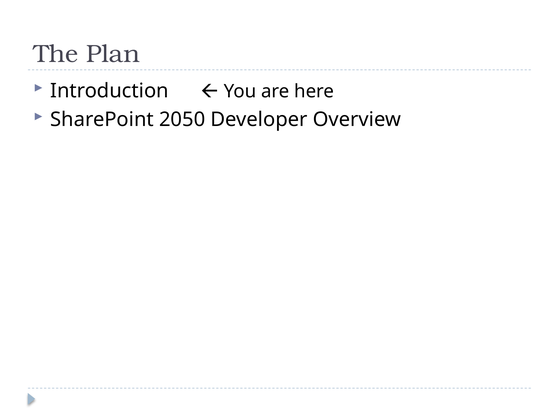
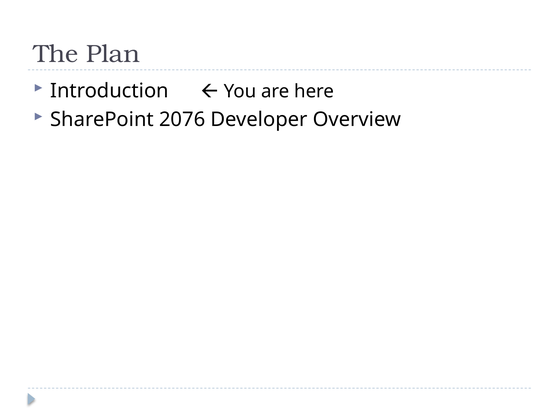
2050: 2050 -> 2076 (182, 120)
